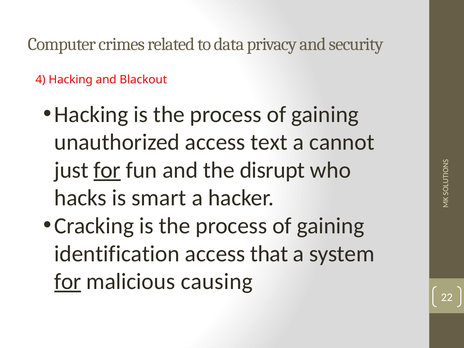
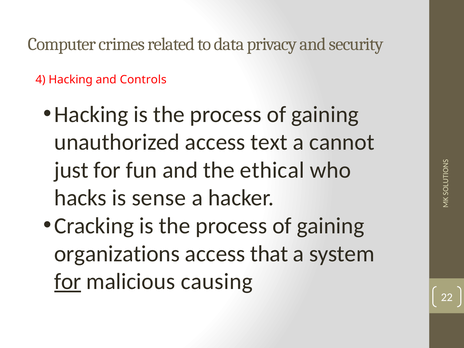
Blackout: Blackout -> Controls (143, 80)
for underline: present -> none (107, 170)
disrupt: disrupt -> ethical (272, 170)
smart: smart -> sense (159, 198)
identification: identification -> organizations (117, 254)
